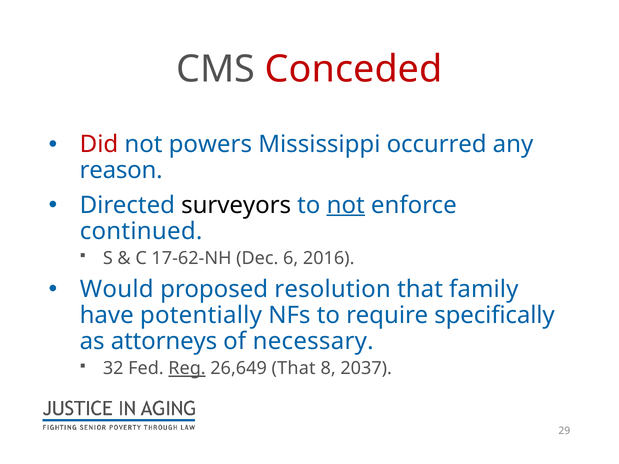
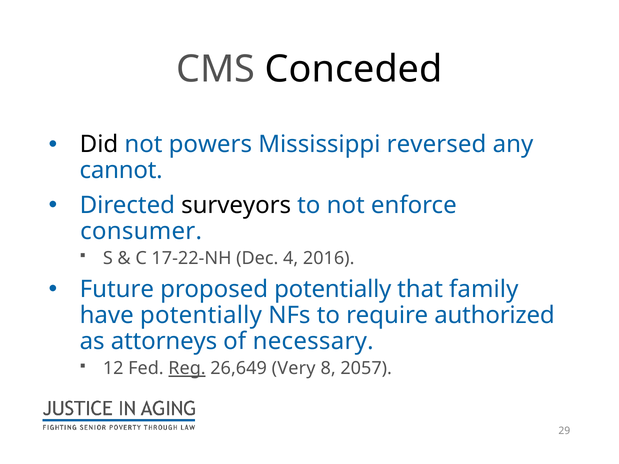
Conceded colour: red -> black (354, 69)
Did colour: red -> black (99, 145)
occurred: occurred -> reversed (437, 145)
reason: reason -> cannot (121, 171)
not underline: present -> none (346, 205)
continued: continued -> consumer (141, 231)
17-62-NH: 17-62-NH -> 17-22-NH (192, 258)
6: 6 -> 4 (291, 258)
Would: Would -> Future (117, 290)
proposed resolution: resolution -> potentially (333, 290)
specifically: specifically -> authorized (495, 316)
32: 32 -> 12 (113, 369)
26,649 That: That -> Very (294, 369)
2037: 2037 -> 2057 (366, 369)
